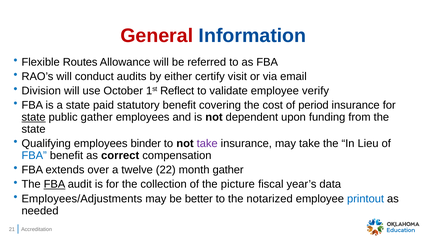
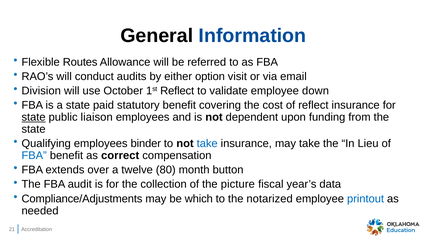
General colour: red -> black (157, 36)
certify: certify -> option (210, 76)
verify: verify -> down (316, 91)
of period: period -> reflect (313, 105)
public gather: gather -> liaison (97, 117)
take colour: purple -> blue (207, 144)
22: 22 -> 80 (166, 170)
month gather: gather -> button (228, 170)
FBA underline: present -> none (54, 184)
Employees/Adjustments: Employees/Adjustments -> Compliance/Adjustments (82, 199)
better: better -> which (199, 199)
